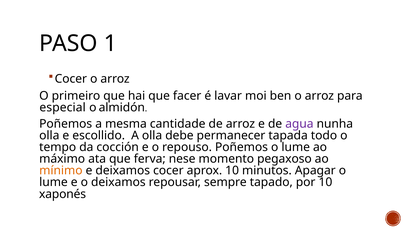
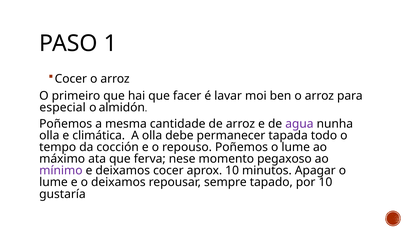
escollido: escollido -> climática (99, 135)
mínimo colour: orange -> purple (61, 170)
xaponés: xaponés -> gustaría (62, 194)
